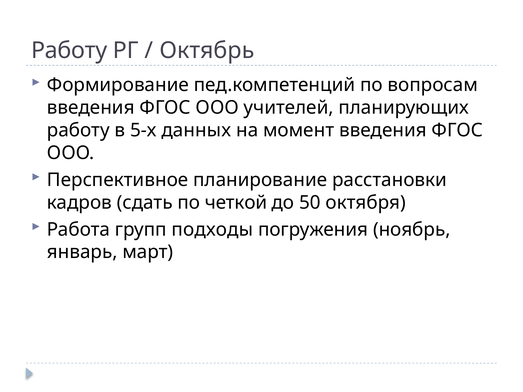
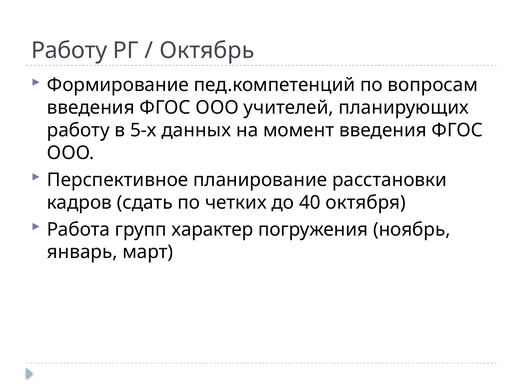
четкой: четкой -> четких (236, 203)
50: 50 -> 40 (310, 203)
подходы: подходы -> характер (212, 230)
